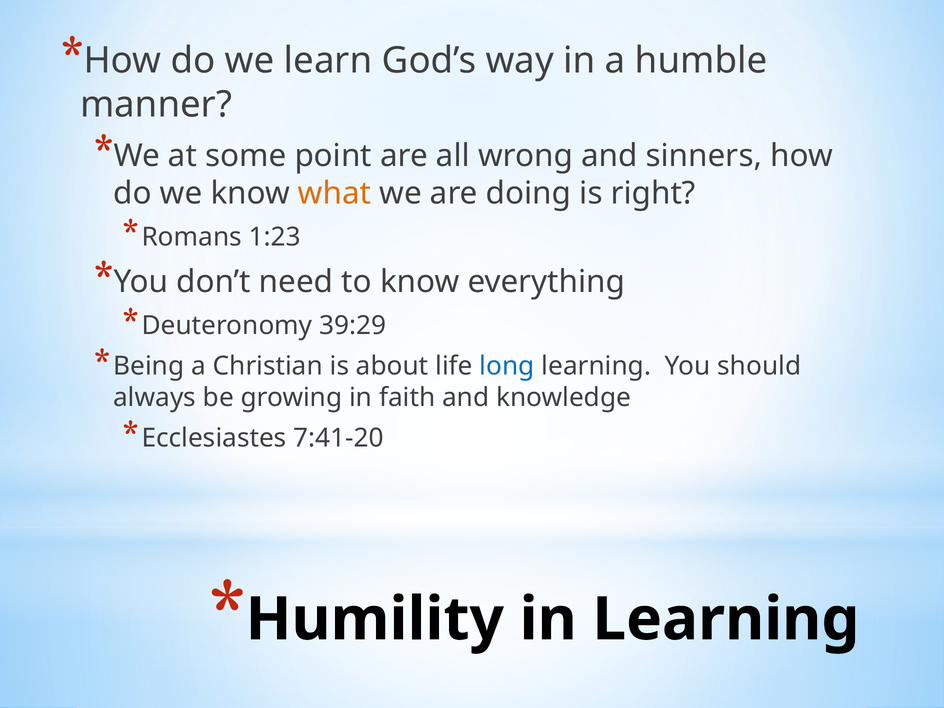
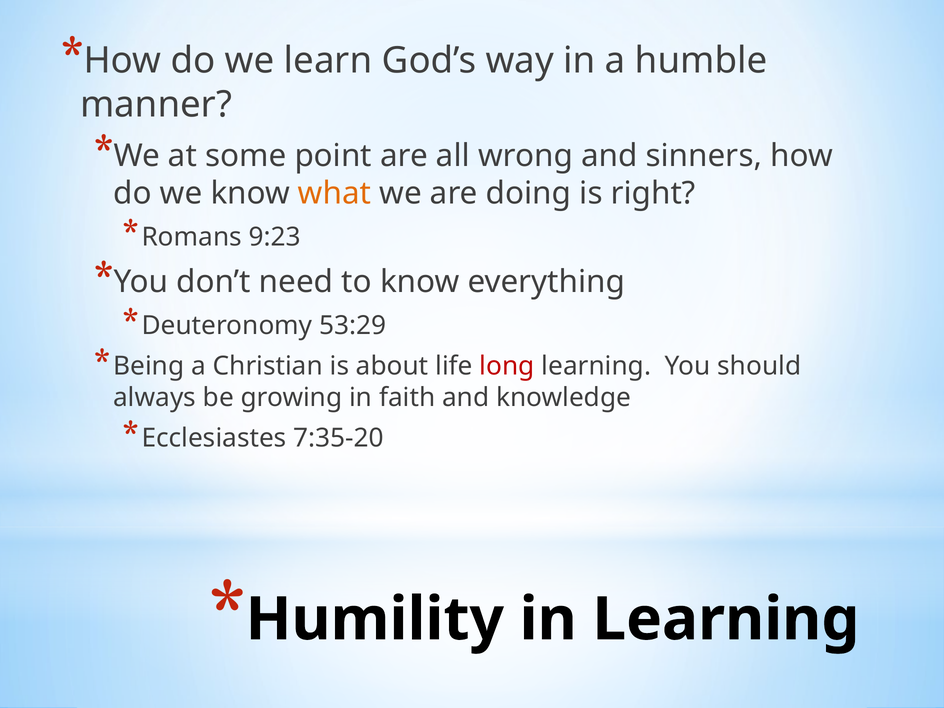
1:23: 1:23 -> 9:23 (275, 237)
39:29: 39:29 -> 53:29 (353, 325)
long colour: blue -> red (507, 366)
7:41-20: 7:41-20 -> 7:35-20 (339, 438)
